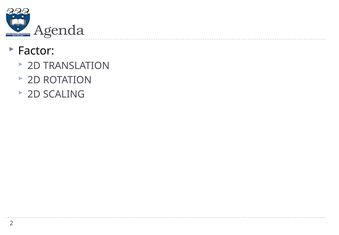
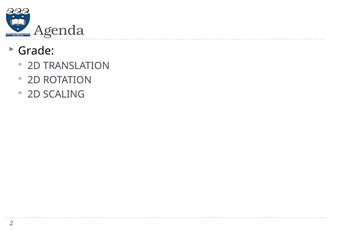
Factor: Factor -> Grade (36, 51)
